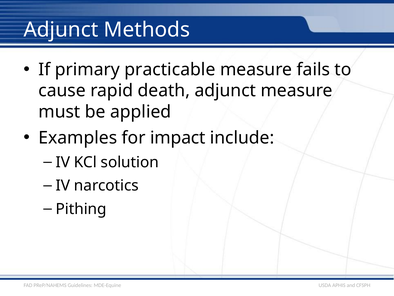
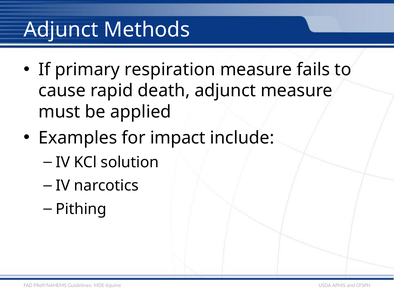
practicable: practicable -> respiration (170, 70)
